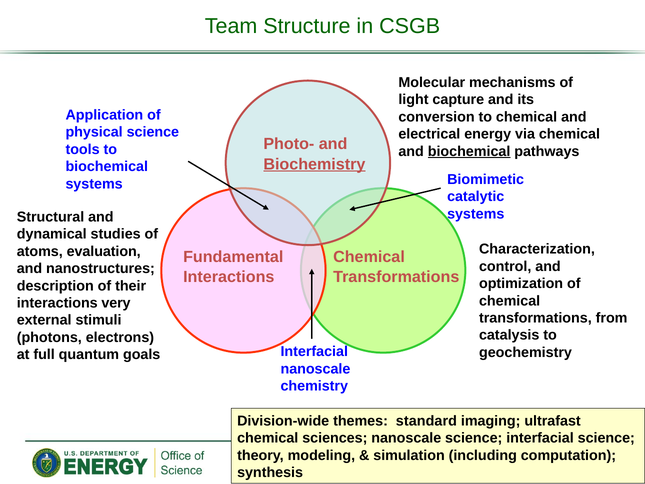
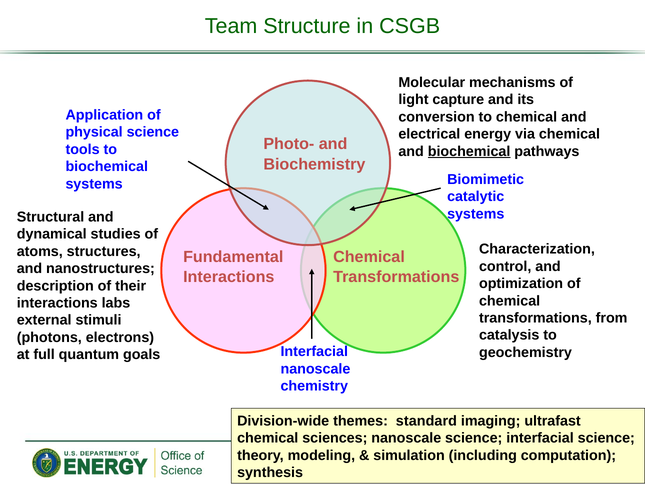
Biochemistry underline: present -> none (314, 164)
evaluation: evaluation -> structures (104, 251)
very: very -> labs (116, 303)
